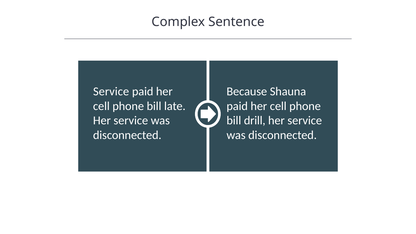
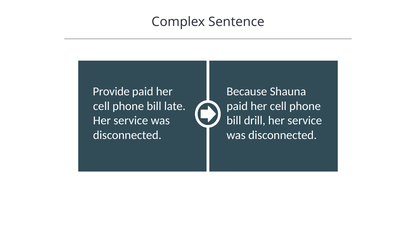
Service: Service -> Provide (111, 91)
